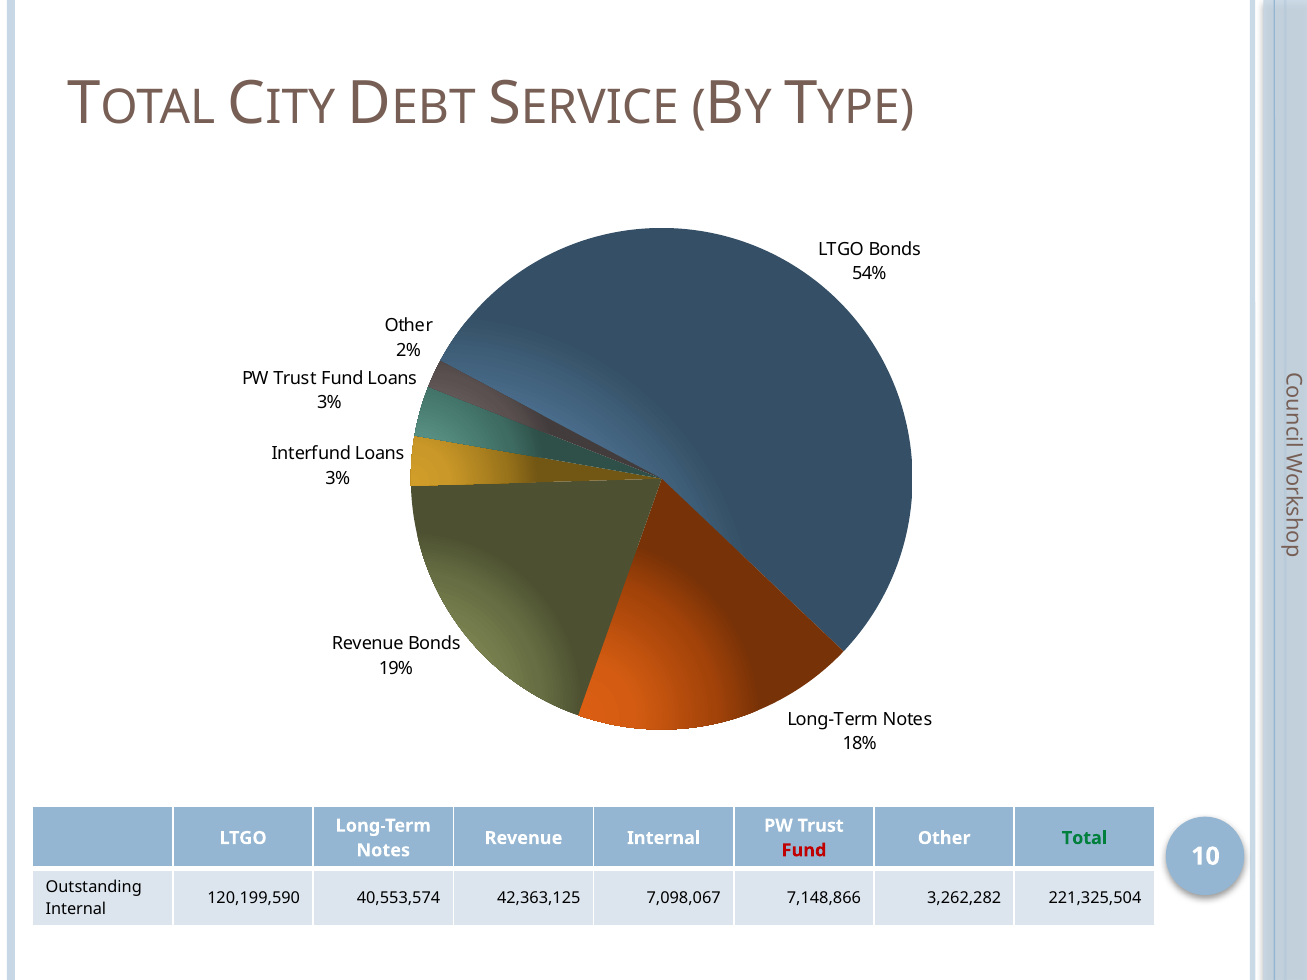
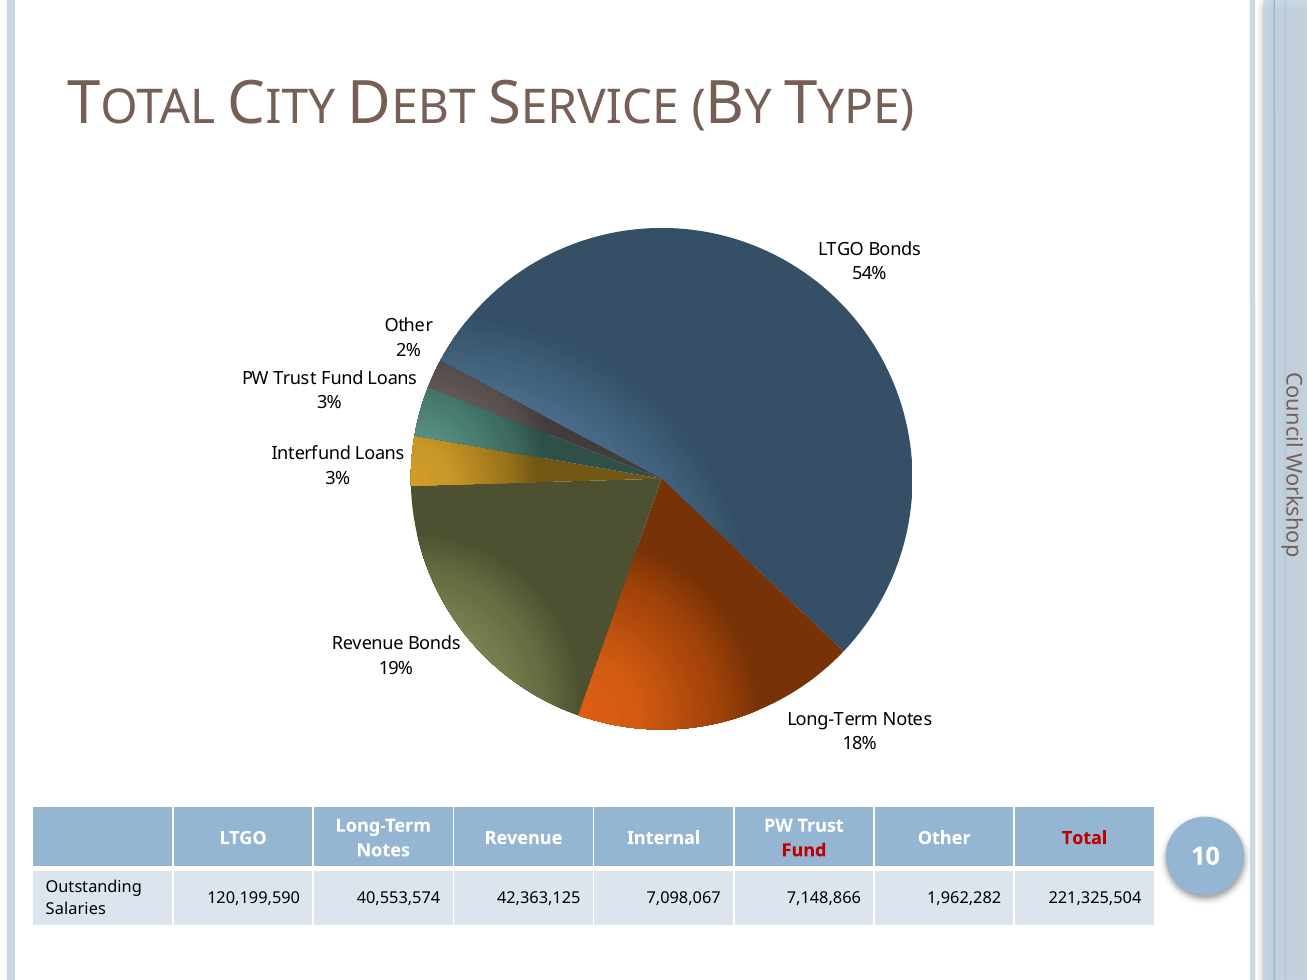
Total colour: green -> red (1084, 838)
3,262,282: 3,262,282 -> 1,962,282 (964, 898)
Internal: Internal -> Salaries (76, 909)
